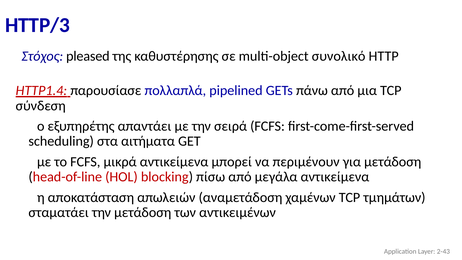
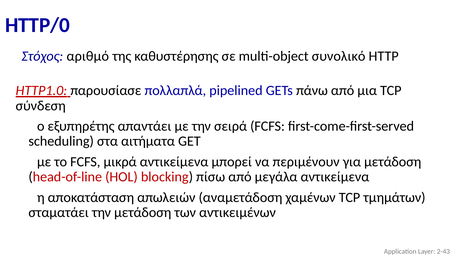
HTTP/3: HTTP/3 -> HTTP/0 (37, 25)
pleased: pleased -> αριθμό (88, 56)
HTTP1.4: HTTP1.4 -> HTTP1.0 (41, 90)
